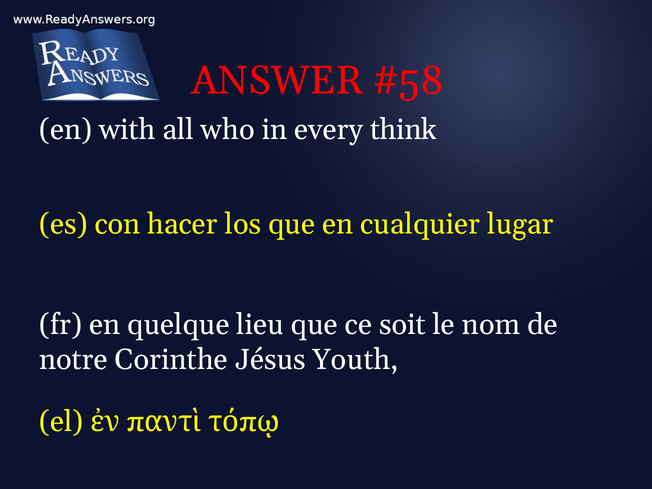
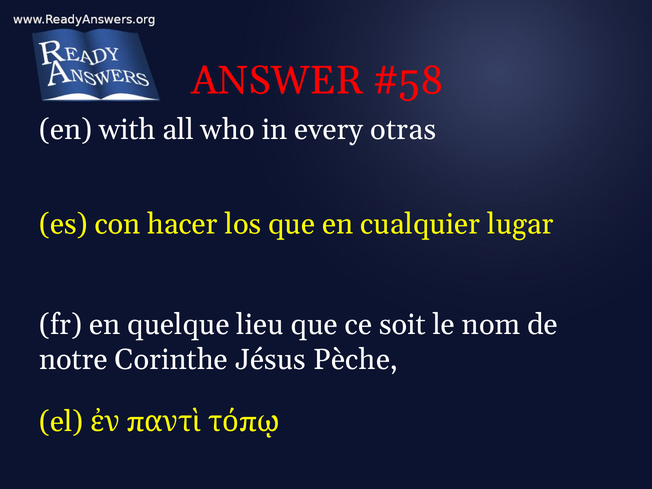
think: think -> otras (403, 130)
Youth: Youth -> Pèche (356, 360)
